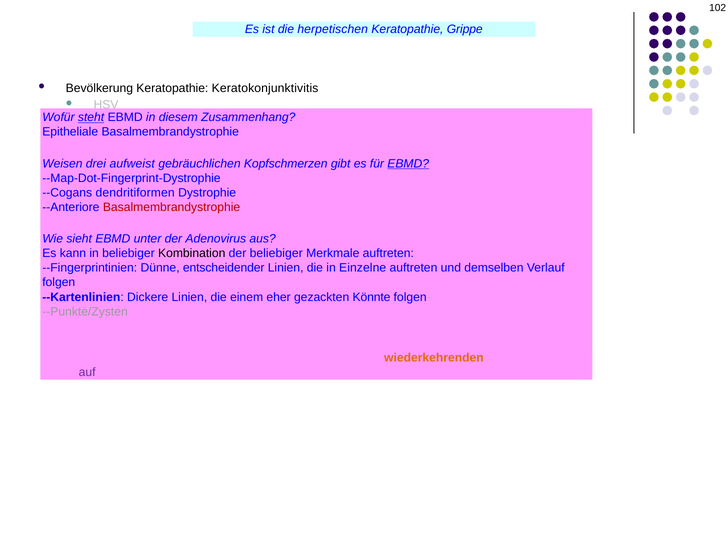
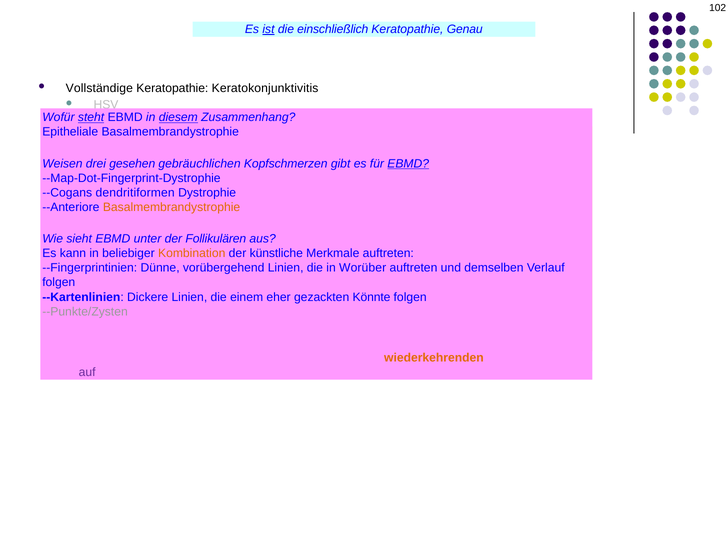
ist underline: none -> present (268, 29)
herpetischen: herpetischen -> einschließlich (333, 29)
Grippe: Grippe -> Genau (465, 29)
Bevölkerung: Bevölkerung -> Vollständige (99, 88)
diesem underline: none -> present (178, 117)
aufweist: aufweist -> gesehen (132, 164)
Basalmembrandystrophie colour: red -> orange (172, 207)
der Adenovirus: Adenovirus -> Follikulären (216, 239)
Kombination colour: black -> orange (192, 253)
der beliebiger: beliebiger -> künstliche (276, 253)
entscheidender: entscheidender -> vorübergehend (224, 268)
Einzelne: Einzelne -> Worüber (363, 268)
